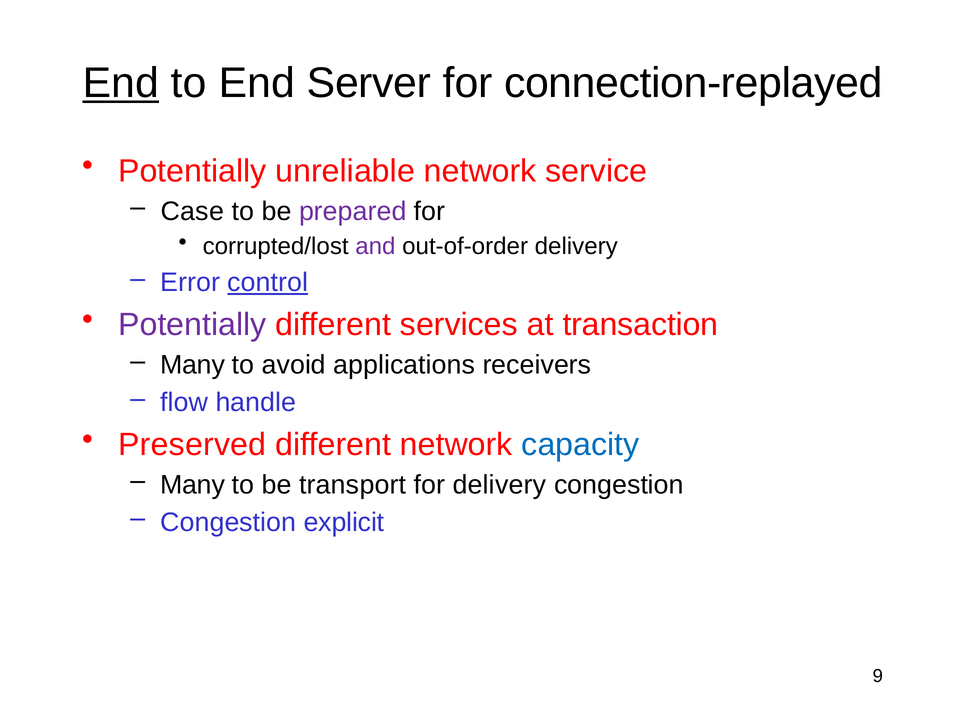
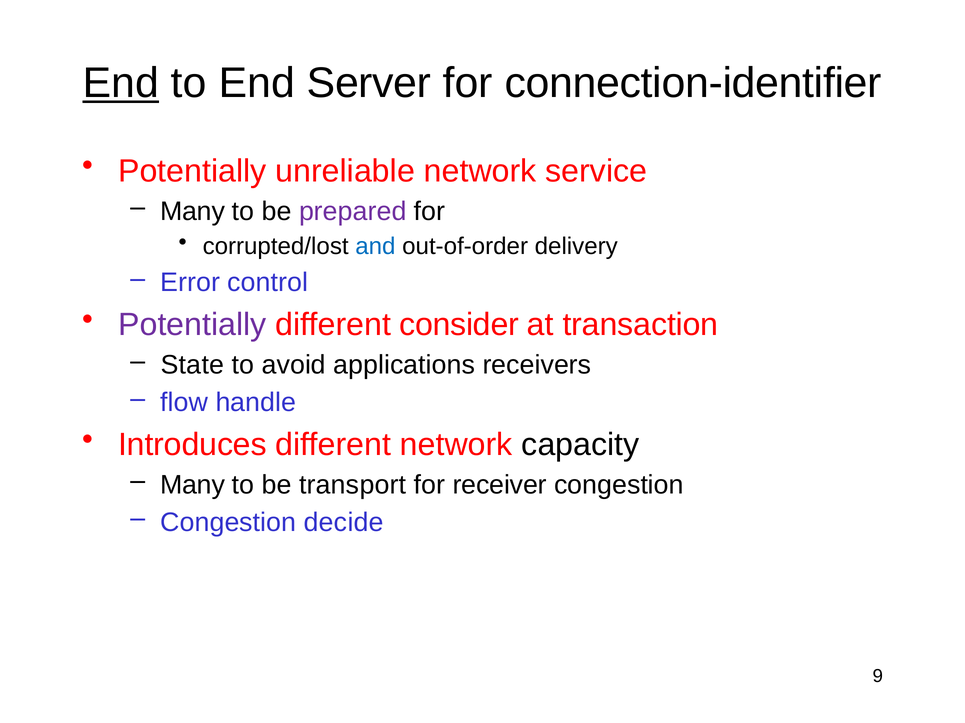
connection-replayed: connection-replayed -> connection-identifier (693, 83)
Case: Case -> Many (193, 212)
and colour: purple -> blue (375, 247)
control underline: present -> none (268, 283)
services: services -> consider (459, 325)
Many: Many -> State (192, 365)
Preserved: Preserved -> Introduces (192, 445)
capacity colour: blue -> black (580, 445)
for delivery: delivery -> receiver (500, 485)
explicit: explicit -> decide (344, 523)
